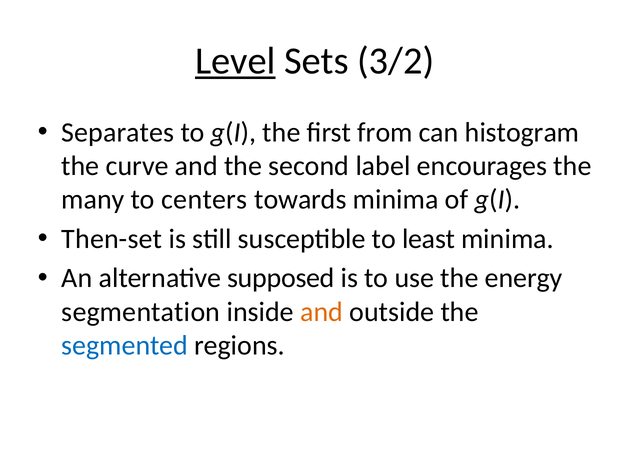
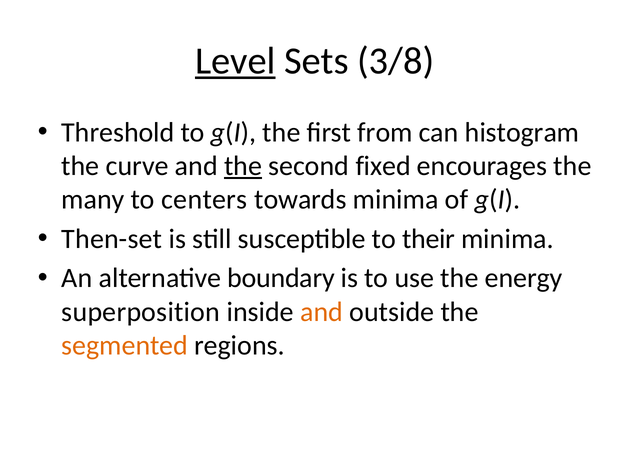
3/2: 3/2 -> 3/8 (396, 61)
Separates: Separates -> Threshold (118, 132)
the underline: none -> present (243, 166)
label: label -> fixed (383, 166)
least: least -> their (429, 239)
supposed: supposed -> boundary (281, 278)
segmentation: segmentation -> superposition (141, 312)
segmented colour: blue -> orange (125, 345)
